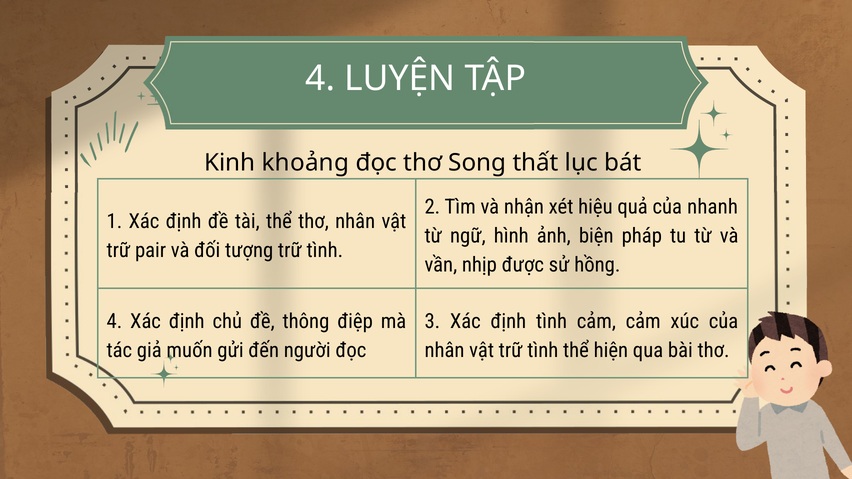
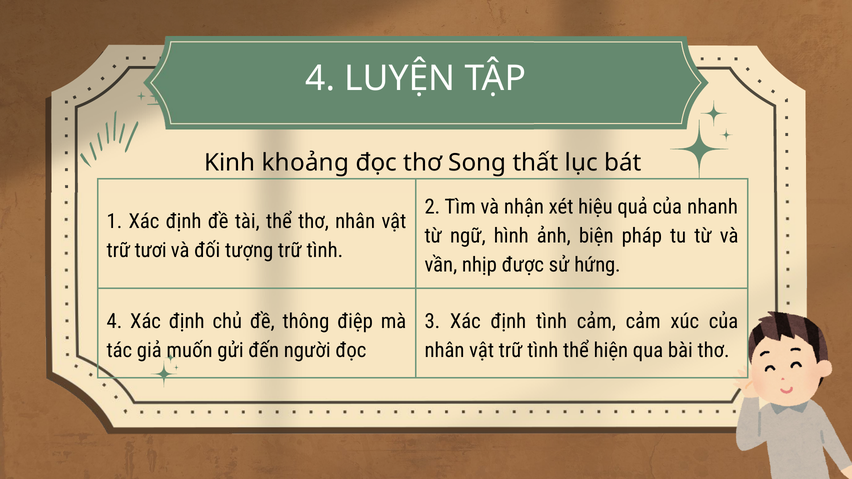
pair: pair -> tươi (151, 251)
hồng: hồng -> hứng (597, 265)
